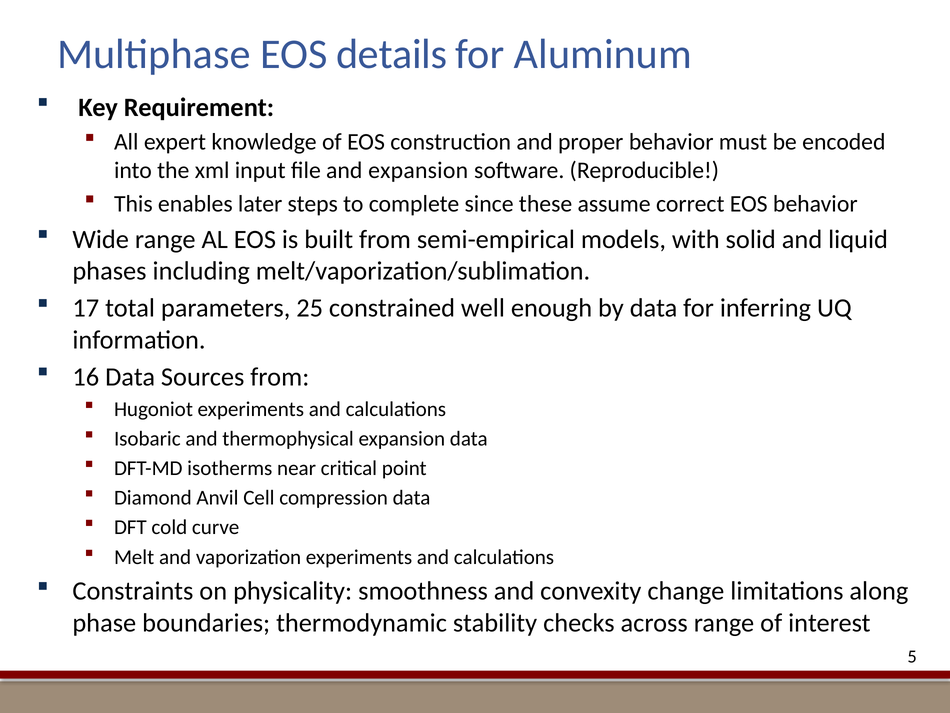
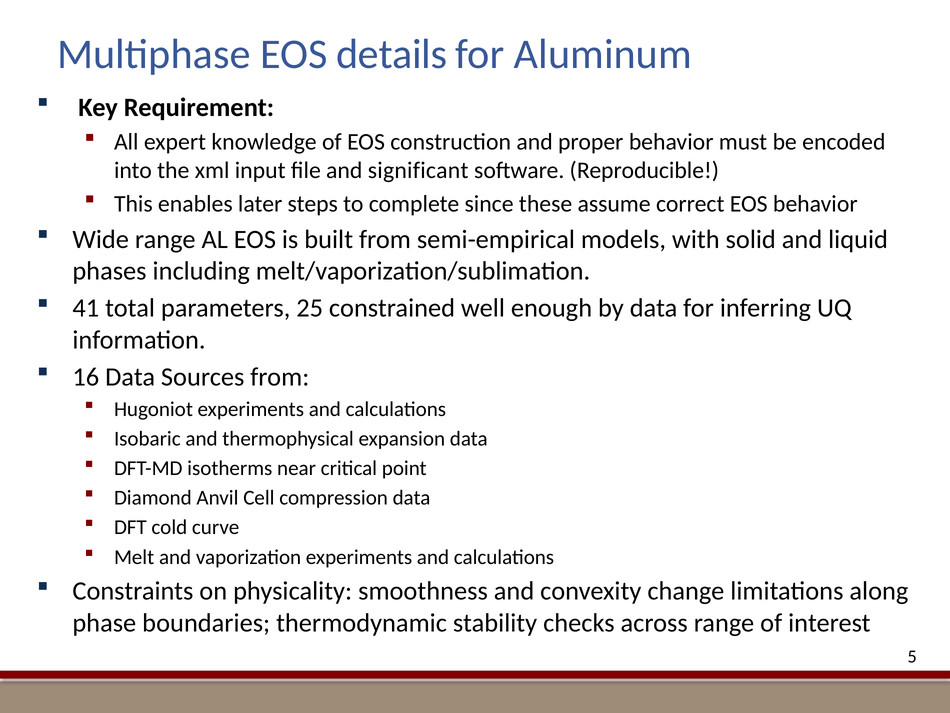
and expansion: expansion -> significant (418, 170)
17: 17 -> 41 (86, 308)
